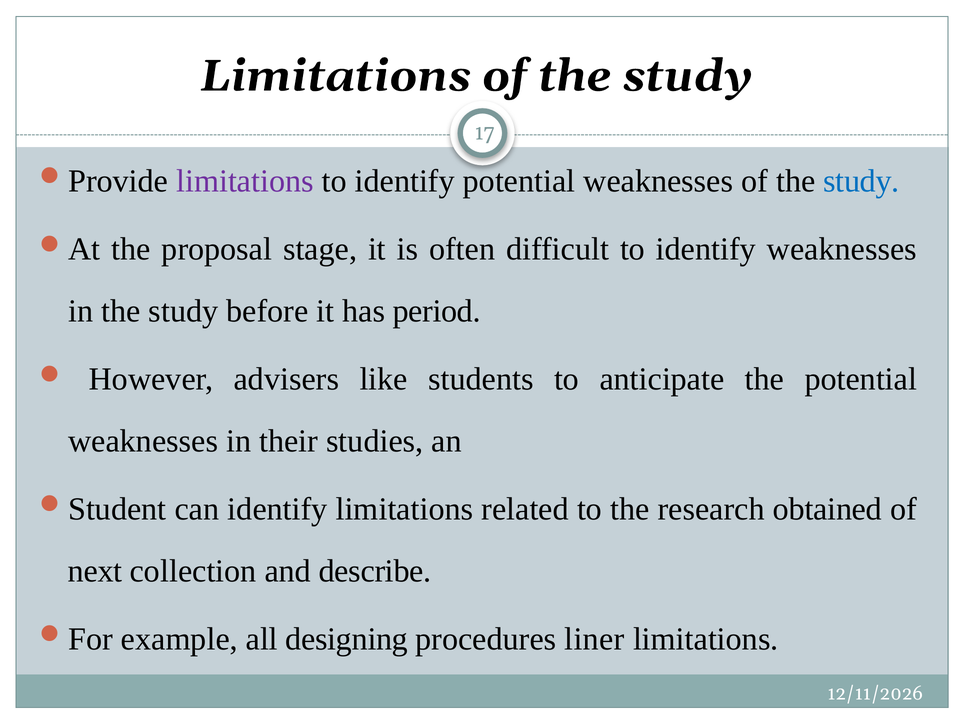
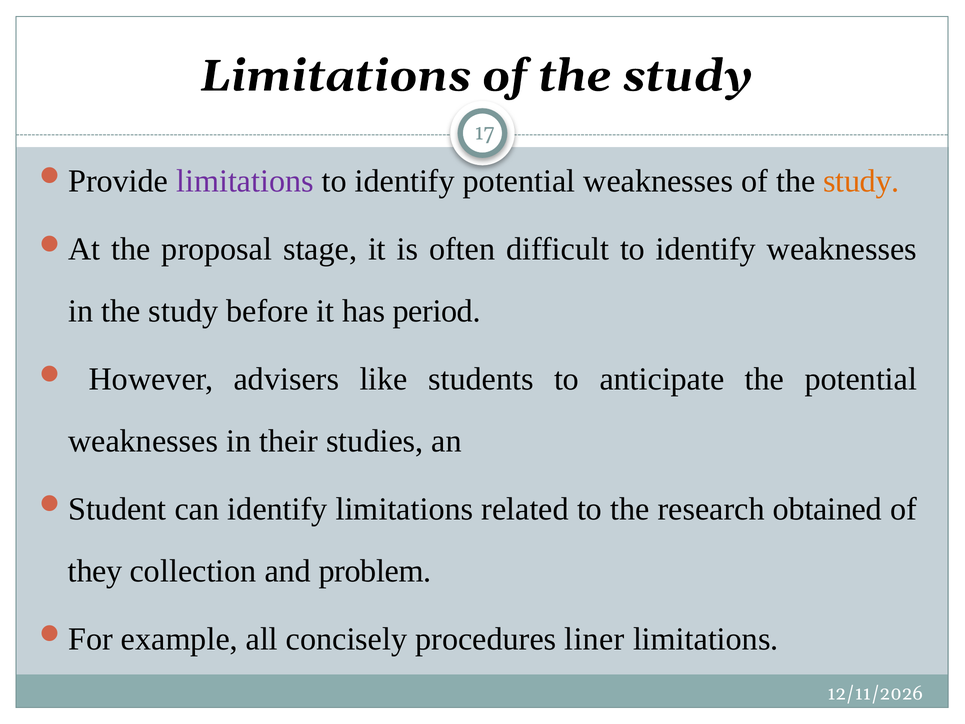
study colour: blue -> orange (861, 181)
next: next -> they (95, 571)
describe: describe -> problem (375, 571)
designing: designing -> concisely (347, 639)
